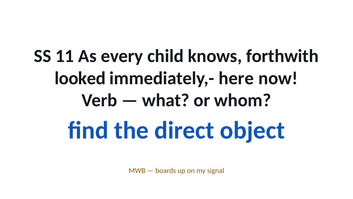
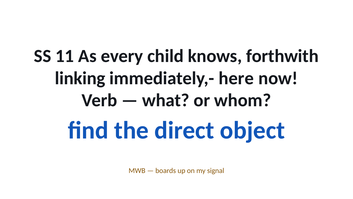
looked: looked -> linking (80, 78)
